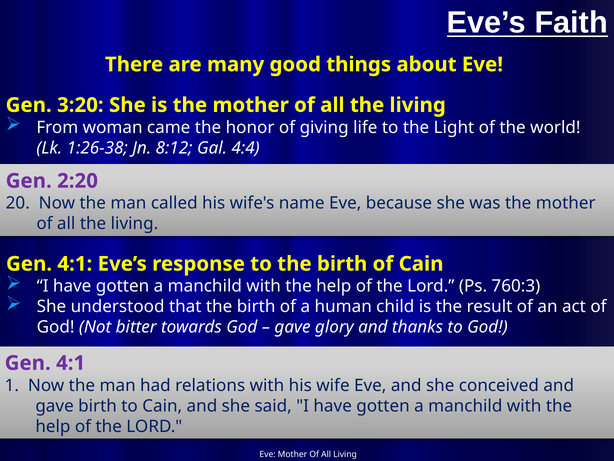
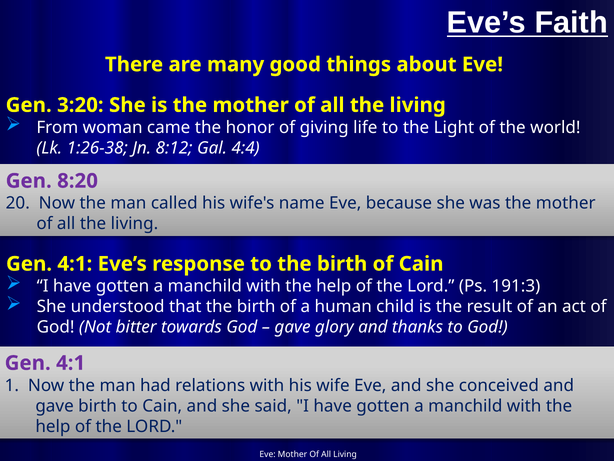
2:20: 2:20 -> 8:20 (78, 181)
760:3: 760:3 -> 191:3 (516, 286)
